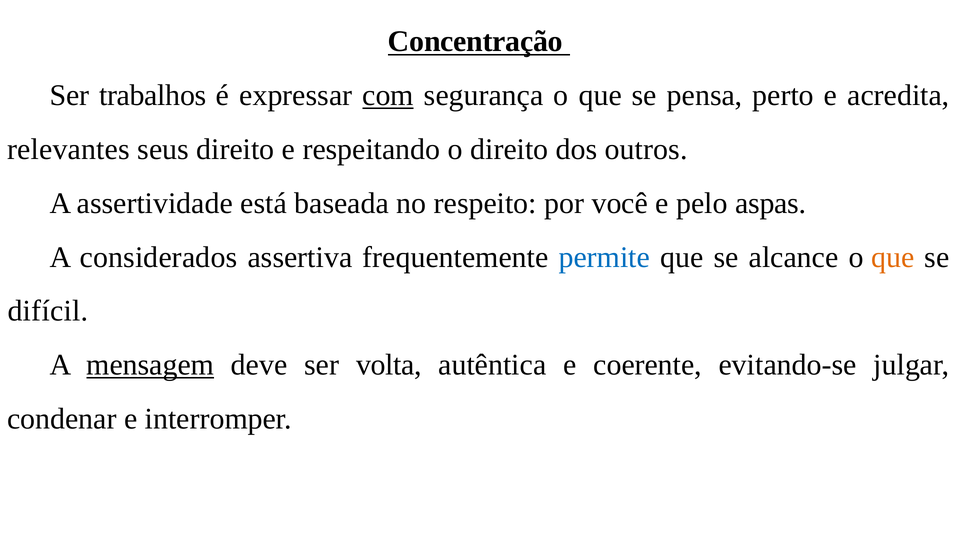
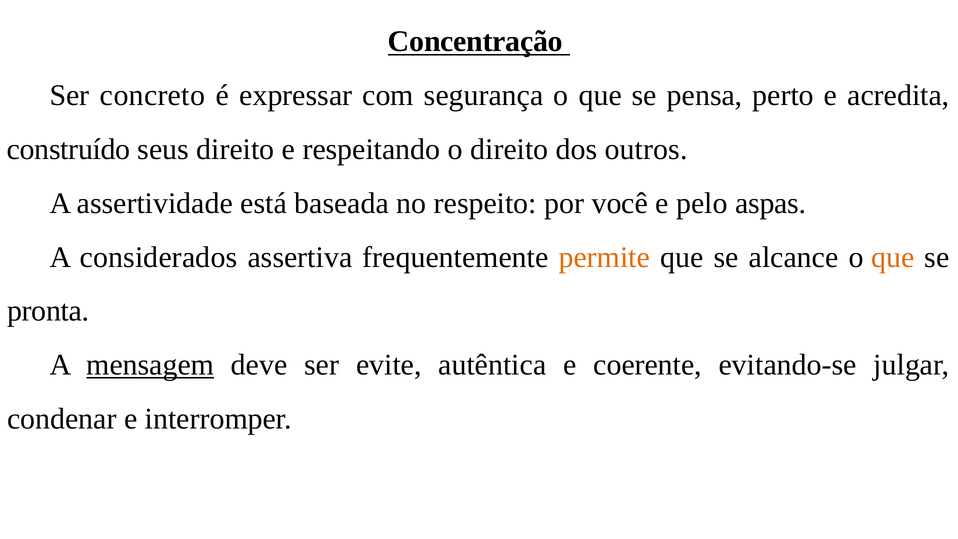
trabalhos: trabalhos -> concreto (152, 95)
com underline: present -> none (388, 95)
relevantes: relevantes -> construído (69, 149)
permite colour: blue -> orange (604, 257)
difícil: difícil -> pronta (48, 311)
volta: volta -> evite (389, 365)
